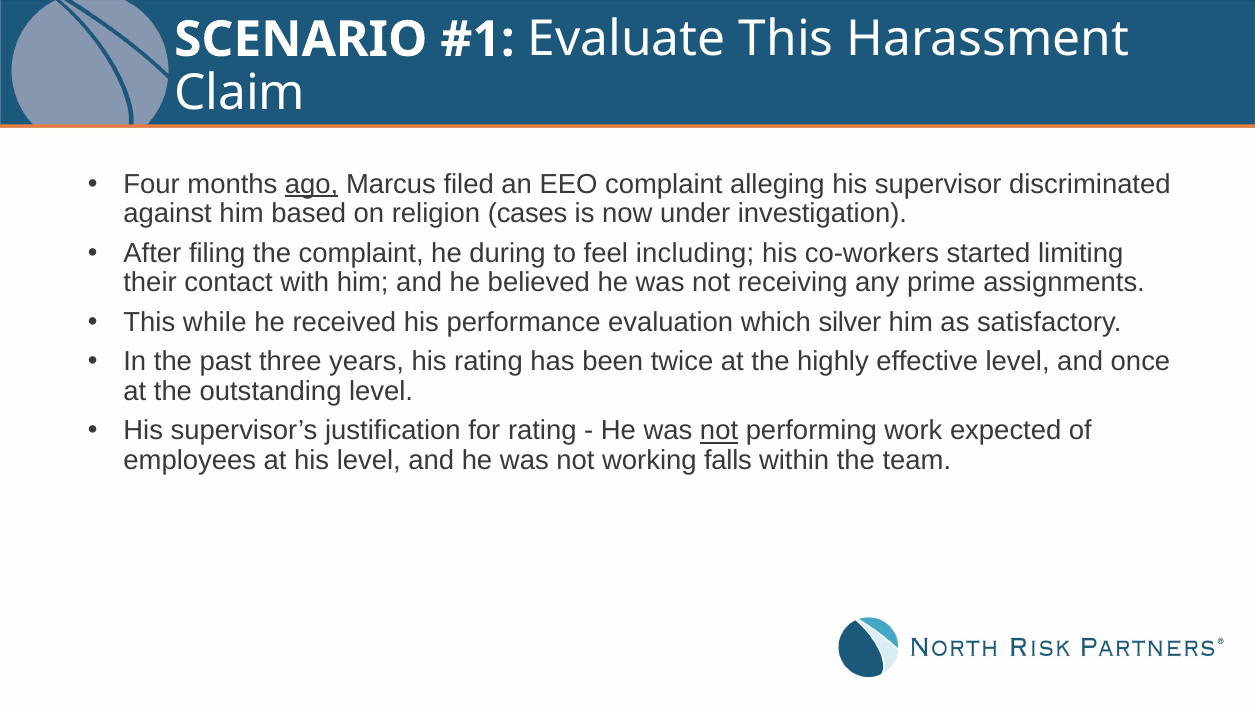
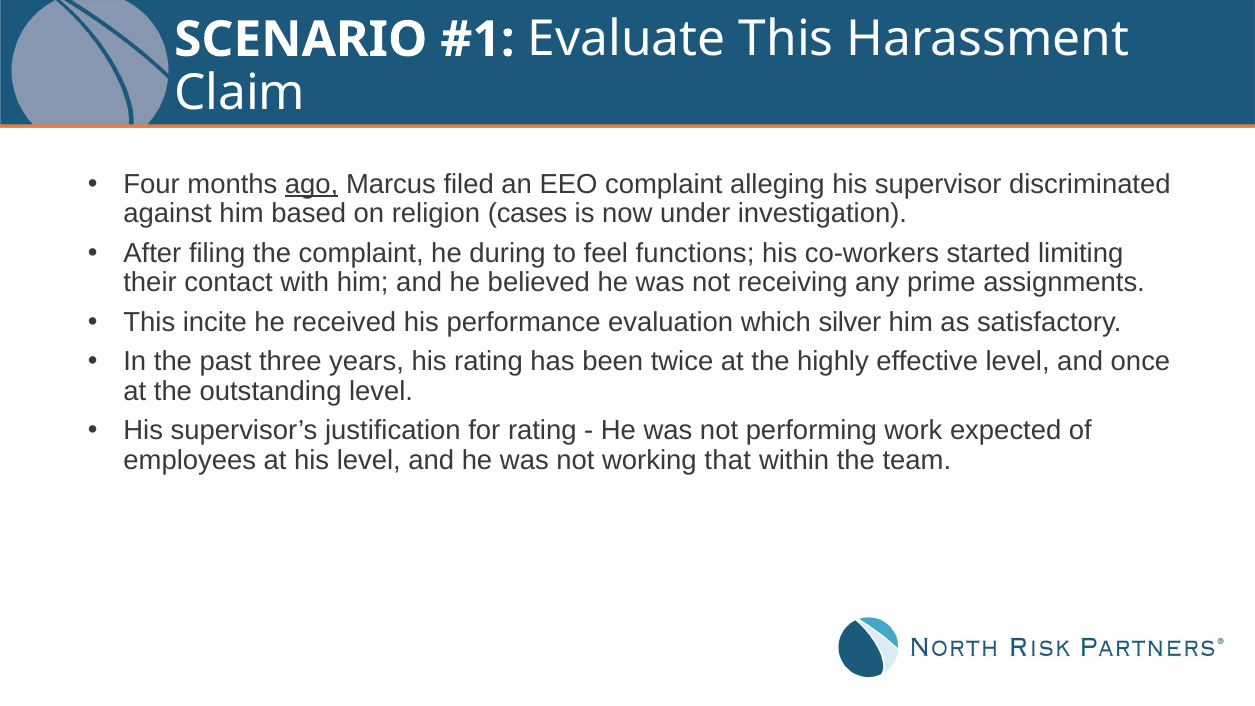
including: including -> functions (695, 253)
while: while -> incite (215, 322)
not underline: present -> none (719, 431)
falls: falls -> that (728, 461)
